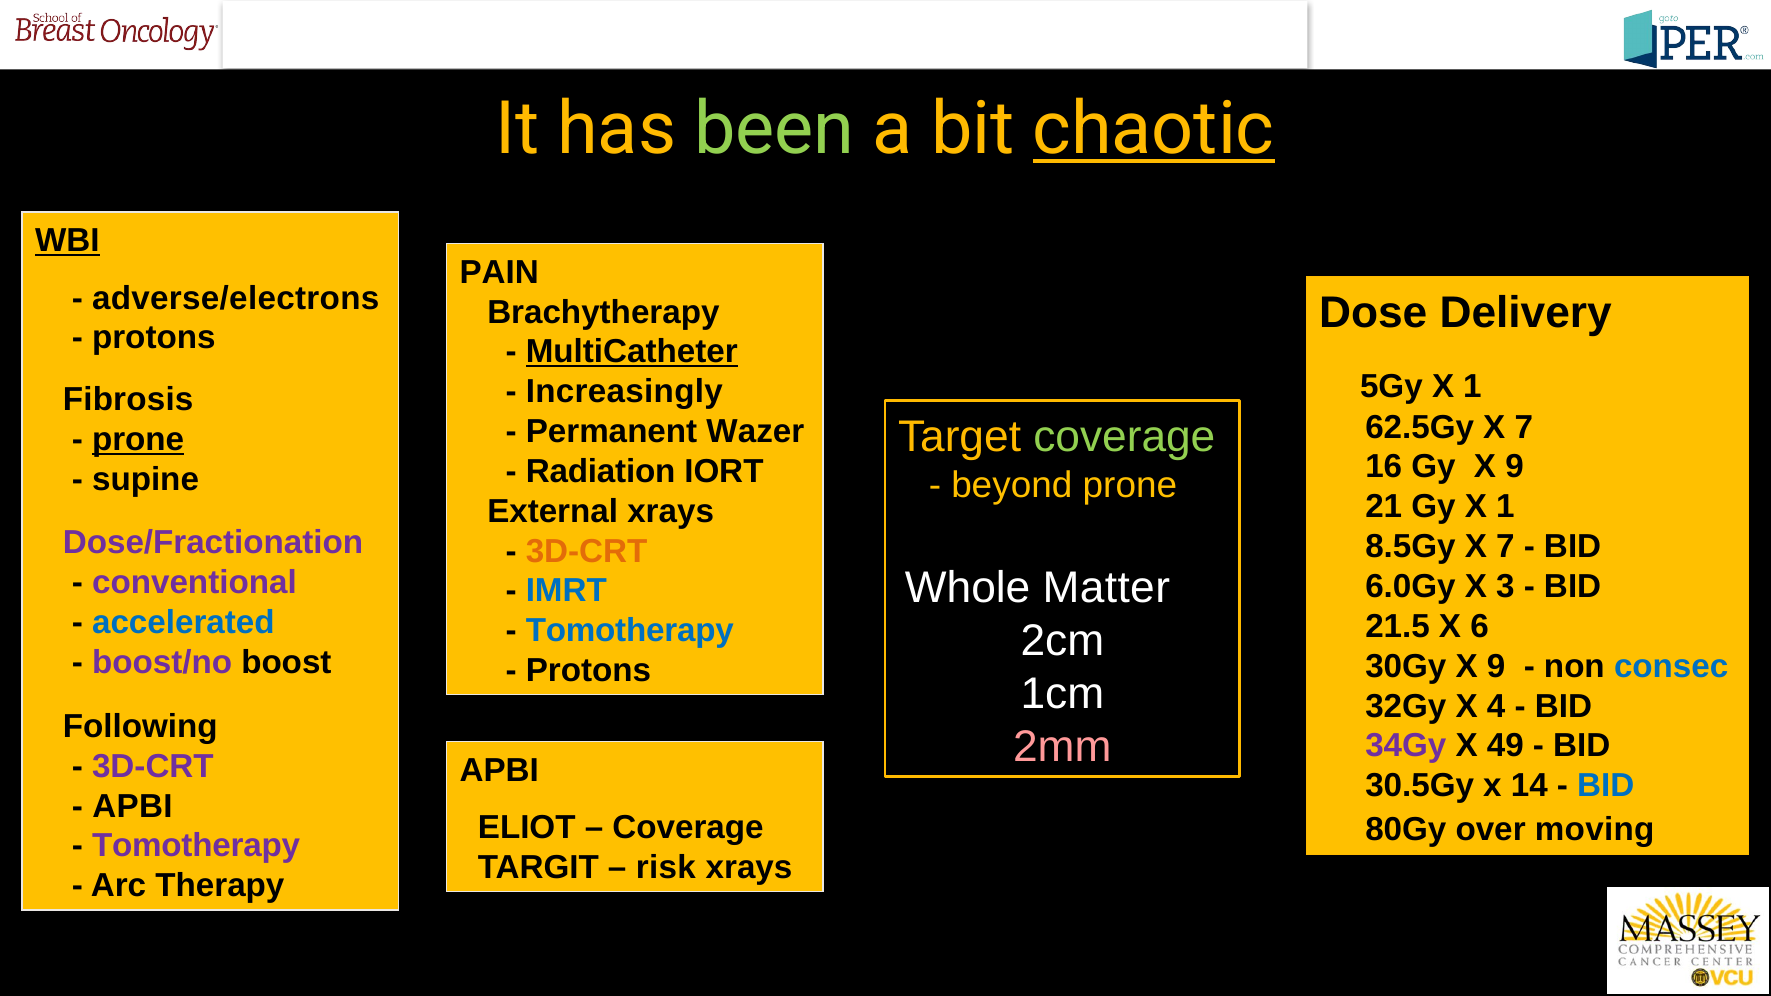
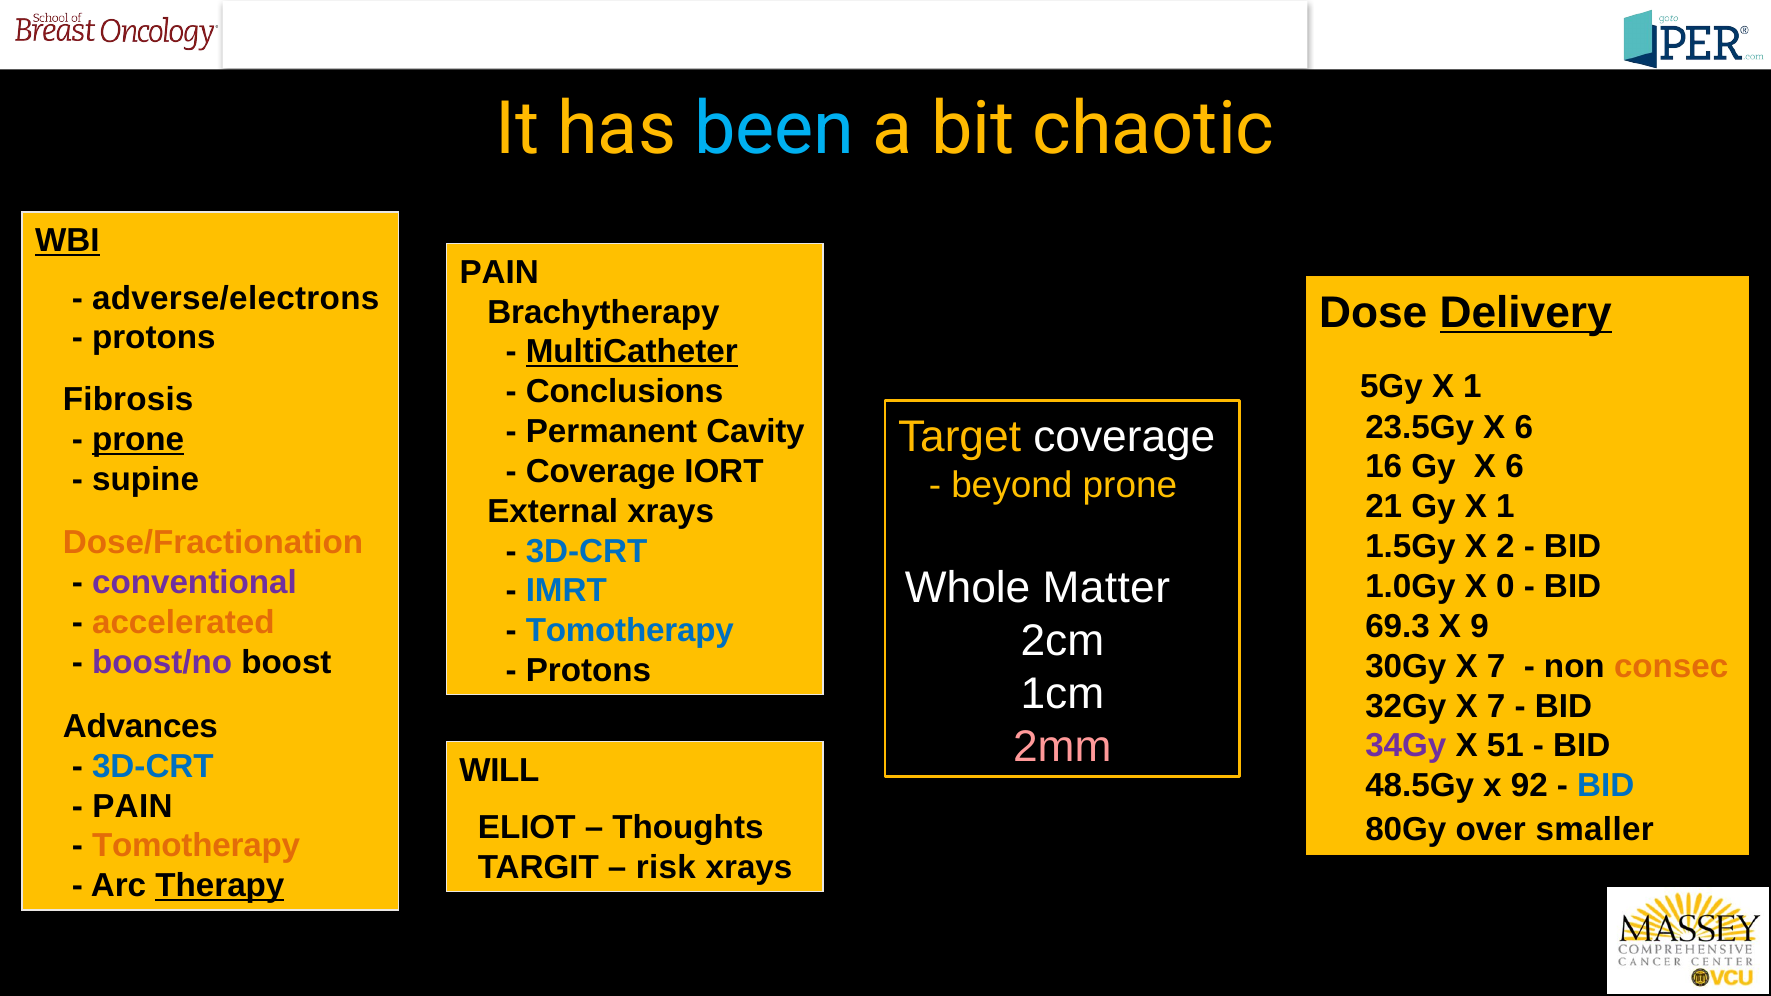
been colour: light green -> light blue (775, 129)
chaotic underline: present -> none (1154, 129)
Delivery underline: none -> present (1526, 313)
Increasingly: Increasingly -> Conclusions (625, 392)
62.5Gy: 62.5Gy -> 23.5Gy (1420, 427)
7: 7 -> 6 (1524, 427)
Wazer: Wazer -> Cavity (756, 432)
coverage colour: light green -> white (1124, 437)
Gy X 9: 9 -> 6 (1514, 467)
Radiation: Radiation -> Coverage (601, 471)
Dose/Fractionation colour: purple -> orange (213, 543)
8.5Gy: 8.5Gy -> 1.5Gy (1410, 547)
7: 7 -> 2 (1505, 547)
3D-CRT colour: orange -> blue (587, 551)
6.0Gy: 6.0Gy -> 1.0Gy (1410, 587)
3: 3 -> 0 (1505, 587)
accelerated colour: blue -> orange (183, 623)
21.5: 21.5 -> 69.3 (1398, 626)
6: 6 -> 9 (1480, 626)
30Gy X 9: 9 -> 7 (1496, 666)
consec colour: blue -> orange (1671, 666)
32Gy X 4: 4 -> 7 (1496, 706)
Following: Following -> Advances (140, 727)
49: 49 -> 51 (1505, 746)
3D-CRT colour: purple -> blue (153, 766)
APBI: APBI -> WILL (499, 770)
30.5Gy: 30.5Gy -> 48.5Gy (1420, 786)
14: 14 -> 92 (1529, 786)
APBI: APBI -> PAIN (132, 806)
Coverage: Coverage -> Thoughts (688, 828)
moving: moving -> smaller (1595, 829)
Tomotherapy colour: purple -> orange (196, 846)
Therapy underline: none -> present (220, 886)
